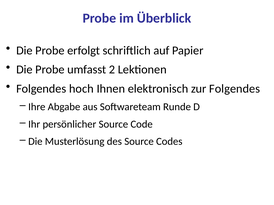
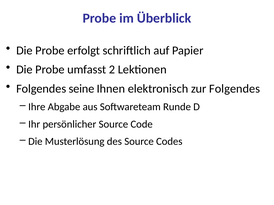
hoch: hoch -> seine (82, 89)
